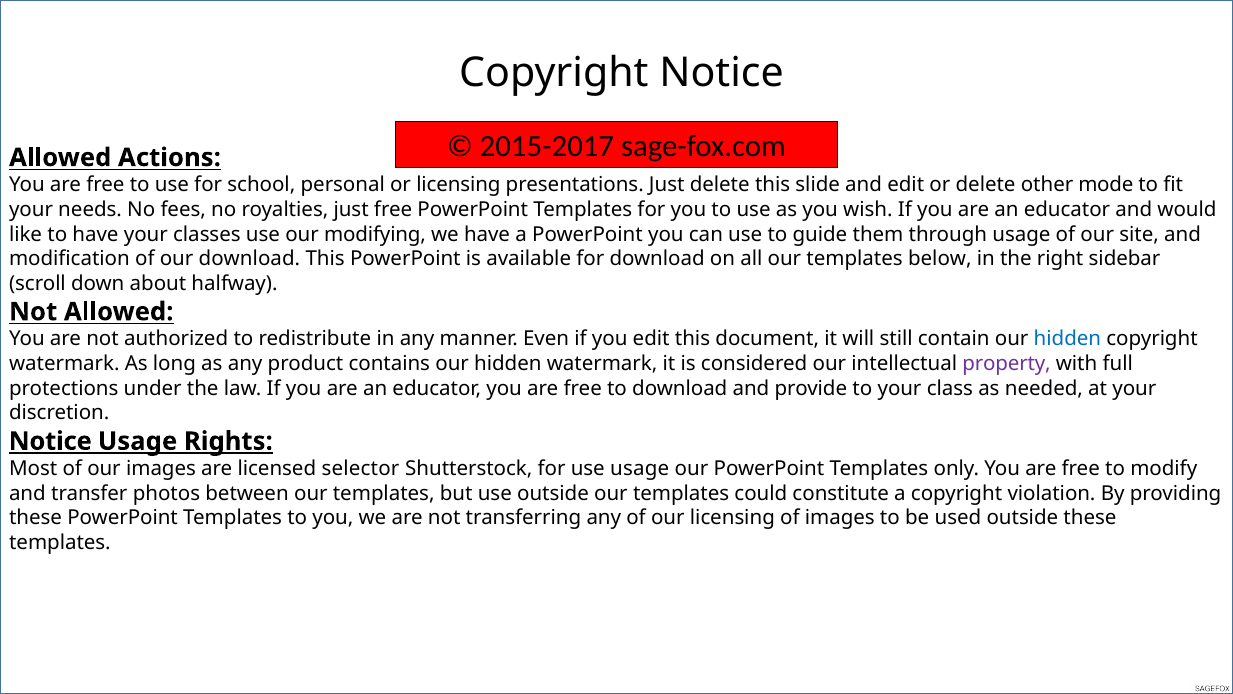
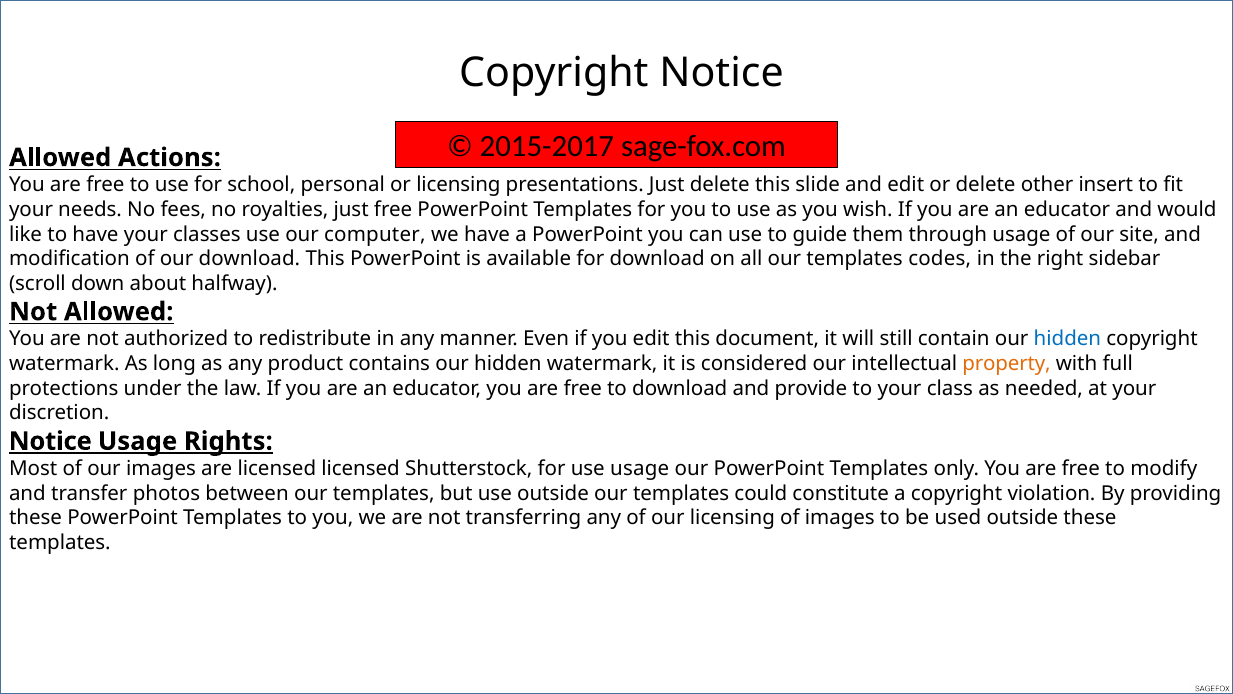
mode: mode -> insert (1106, 185)
modifying: modifying -> computer (375, 234)
below: below -> codes (940, 259)
property colour: purple -> orange (1007, 364)
licensed selector: selector -> licensed (361, 468)
